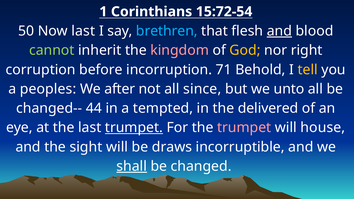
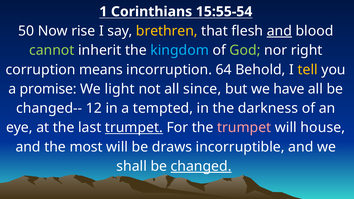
15:72-54: 15:72-54 -> 15:55-54 (224, 12)
Now last: last -> rise (83, 31)
brethren colour: light blue -> yellow (167, 31)
kingdom colour: pink -> light blue (180, 50)
God colour: yellow -> light green (245, 50)
before: before -> means (101, 70)
71: 71 -> 64 (224, 70)
peoples: peoples -> promise (48, 89)
after: after -> light (120, 89)
unto: unto -> have (289, 89)
44: 44 -> 12 (94, 108)
delivered: delivered -> darkness (268, 108)
sight: sight -> most (86, 147)
shall underline: present -> none (132, 166)
changed underline: none -> present (201, 166)
